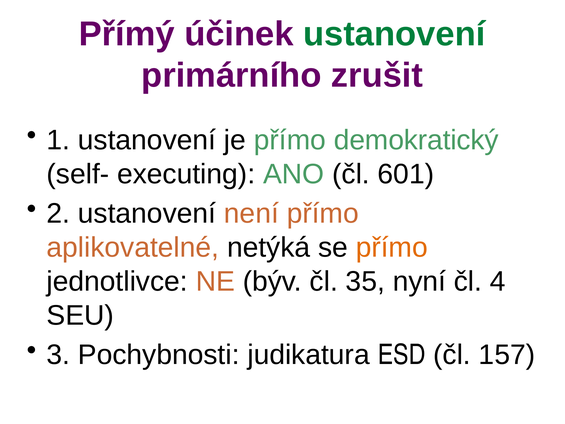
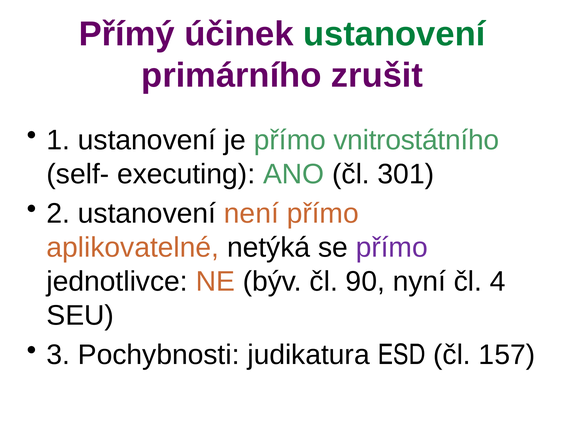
demokratický: demokratický -> vnitrostátního (416, 140)
601: 601 -> 301 (406, 174)
přímo colour: orange -> purple (392, 247)
35: 35 -> 90 (365, 281)
